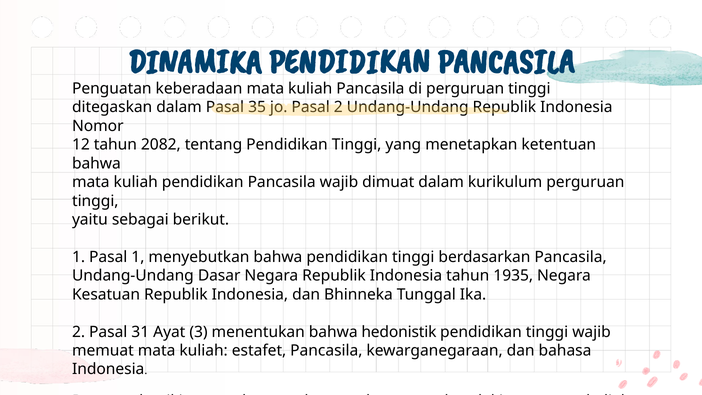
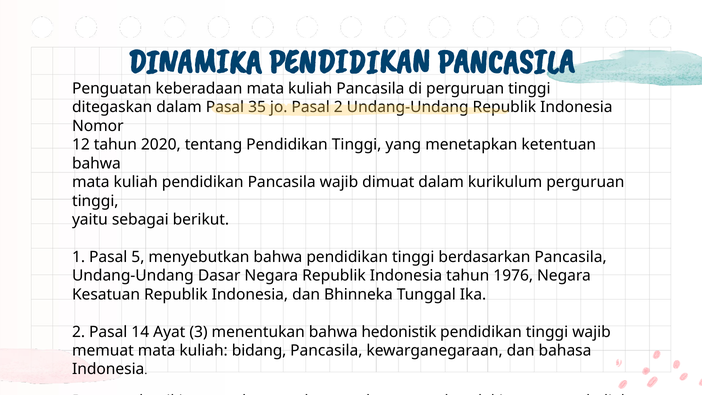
2082: 2082 -> 2020 (161, 145)
Pasal 1: 1 -> 5 (138, 257)
1935: 1935 -> 1976 (513, 276)
31: 31 -> 14 (140, 332)
estafet: estafet -> bidang (259, 350)
